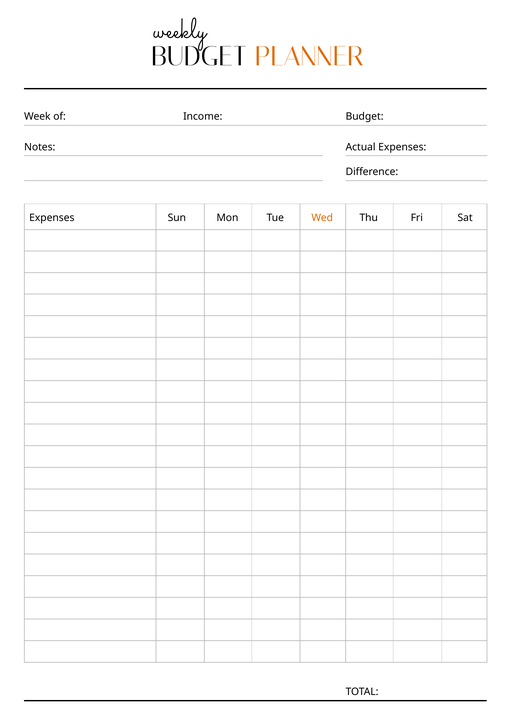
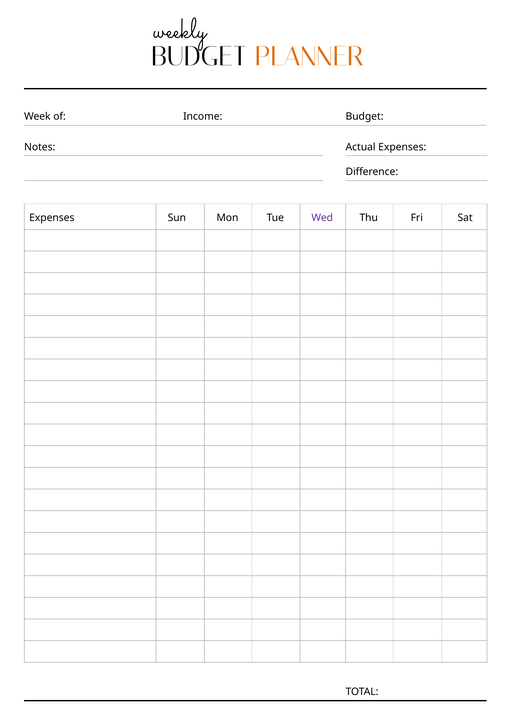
Wed colour: orange -> purple (322, 218)
